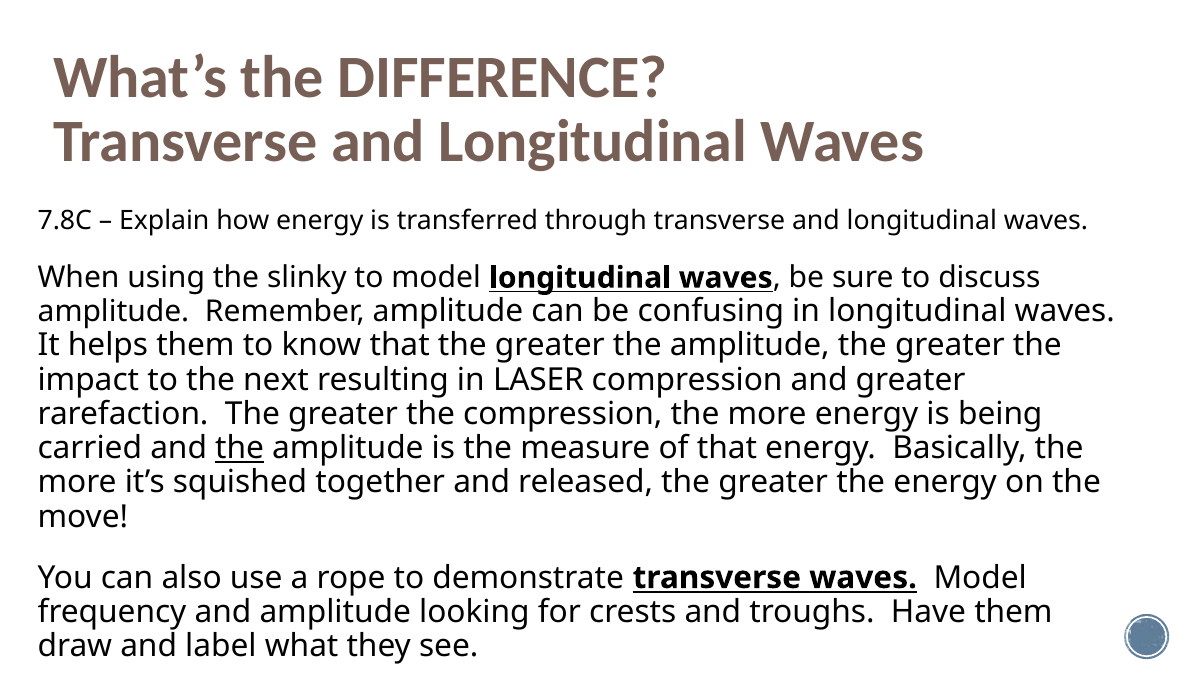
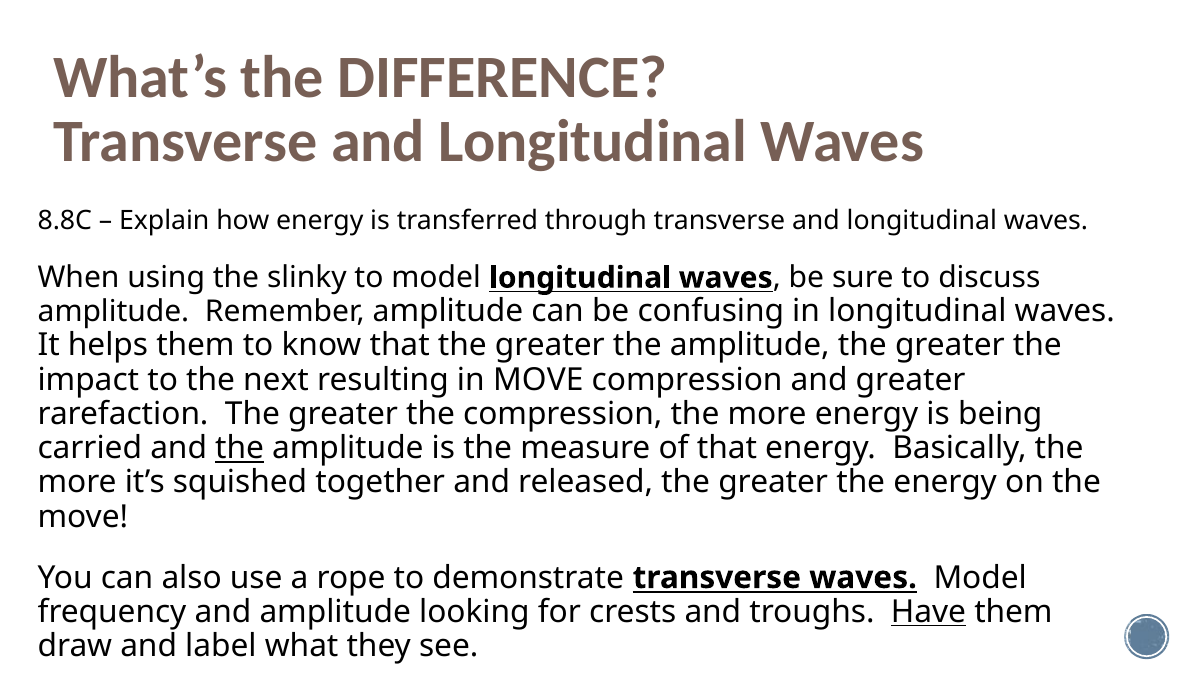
7.8C: 7.8C -> 8.8C (65, 221)
in LASER: LASER -> MOVE (538, 380)
Have underline: none -> present (928, 612)
